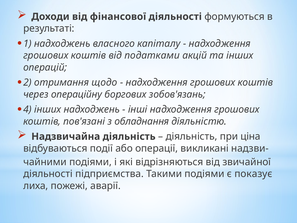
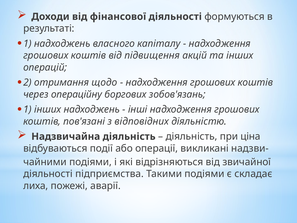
податками: податками -> підвищення (152, 55)
4: 4 -> 1 (27, 109)
обладнання: обладнання -> відповідних (142, 121)
показує: показує -> складає (253, 174)
